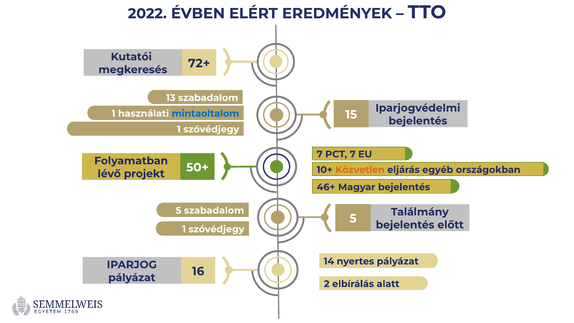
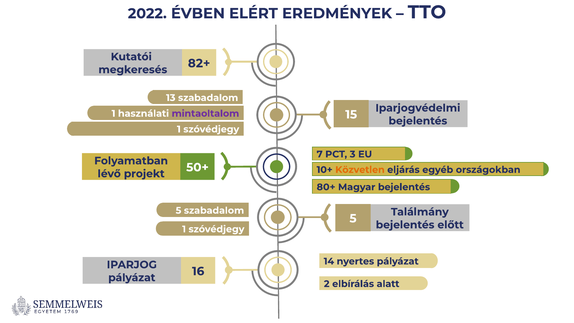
72+: 72+ -> 82+ (199, 63)
mintaoltalom colour: blue -> purple (205, 113)
PCT 7: 7 -> 3 (353, 154)
46+: 46+ -> 80+ (326, 187)
